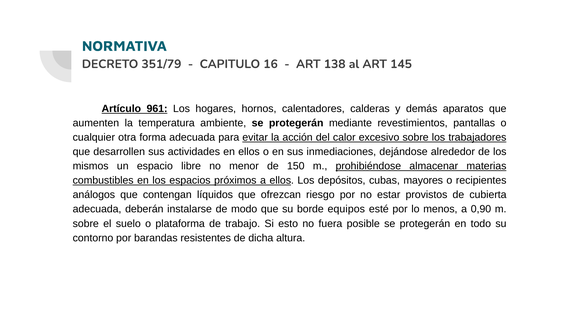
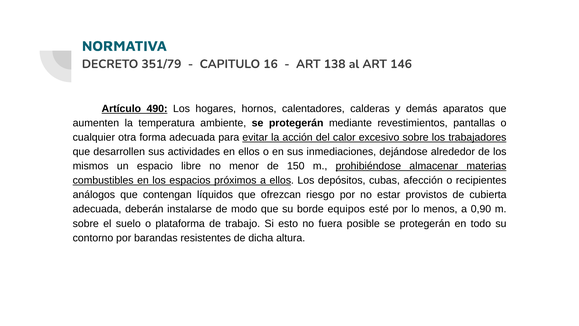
145: 145 -> 146 (401, 64)
961: 961 -> 490 (157, 108)
mayores: mayores -> afección (423, 180)
